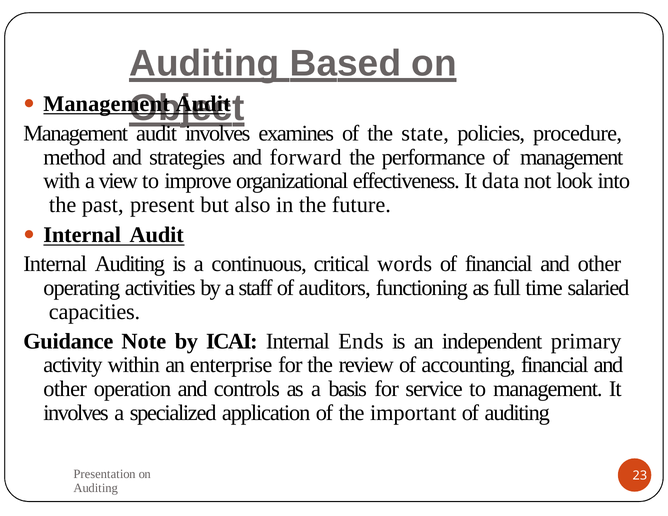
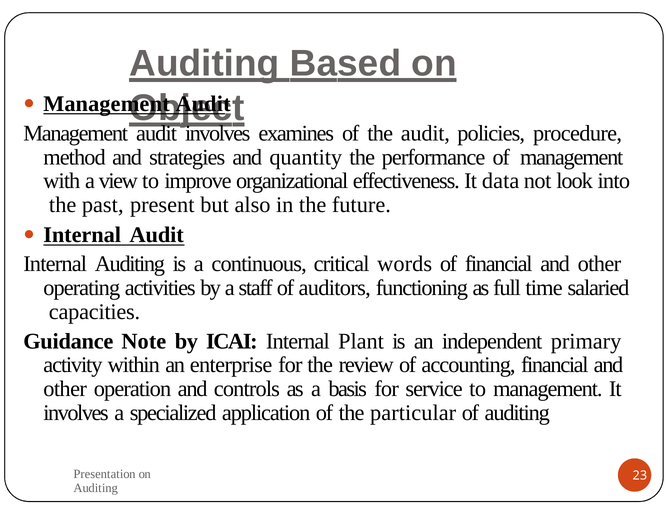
the state: state -> audit (425, 133)
forward: forward -> quantity (306, 157)
Ends: Ends -> Plant (361, 341)
important: important -> particular (413, 413)
